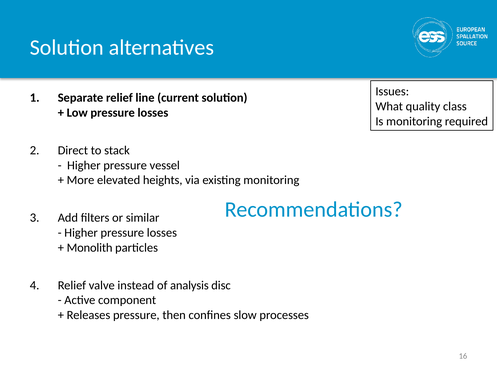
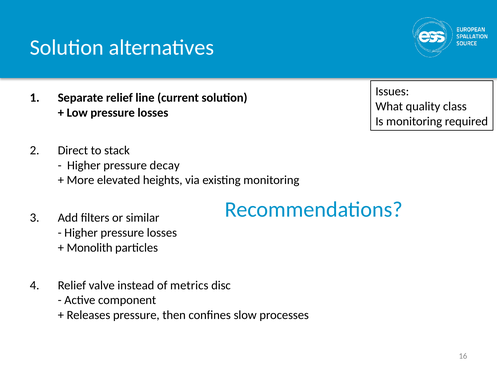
vessel: vessel -> decay (165, 165)
analysis: analysis -> metrics (189, 285)
